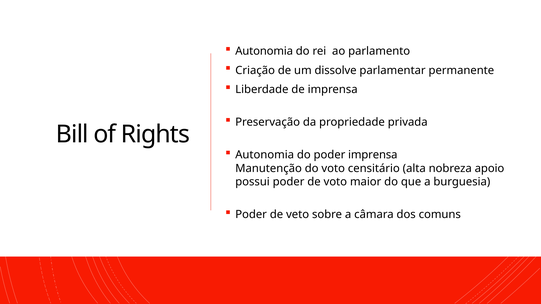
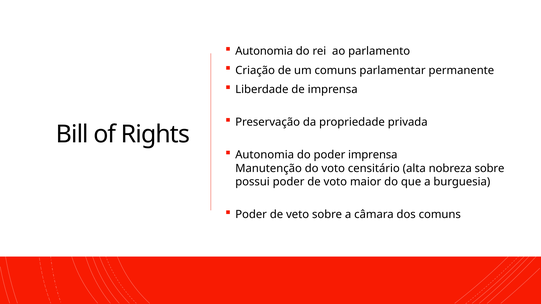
um dissolve: dissolve -> comuns (336, 70)
nobreza apoio: apoio -> sobre (490, 169)
